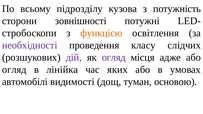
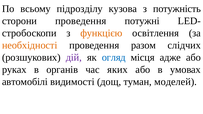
сторони зовнішності: зовнішності -> проведення (81, 21)
необхідності colour: purple -> orange (30, 45)
класу: класу -> разом (143, 45)
огляд colour: purple -> blue (114, 58)
огляд: огляд -> руках (14, 70)
лінійка: лінійка -> органів (62, 70)
основою: основою -> моделей (176, 82)
